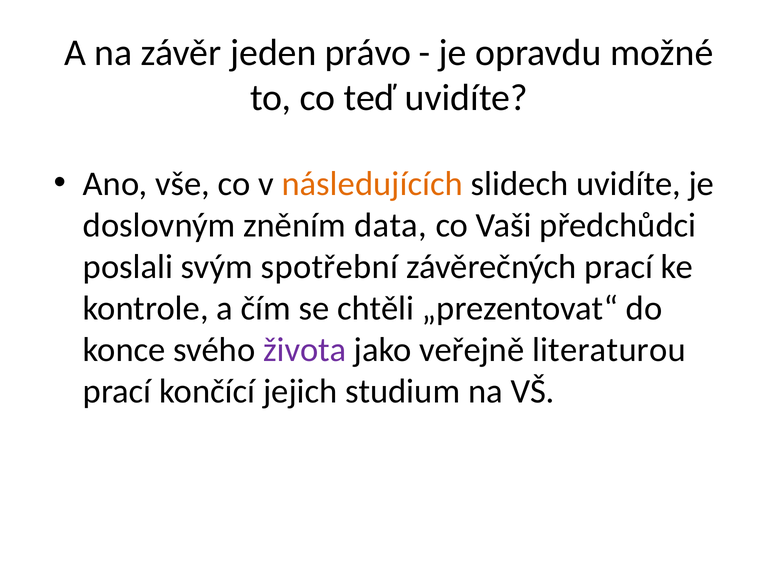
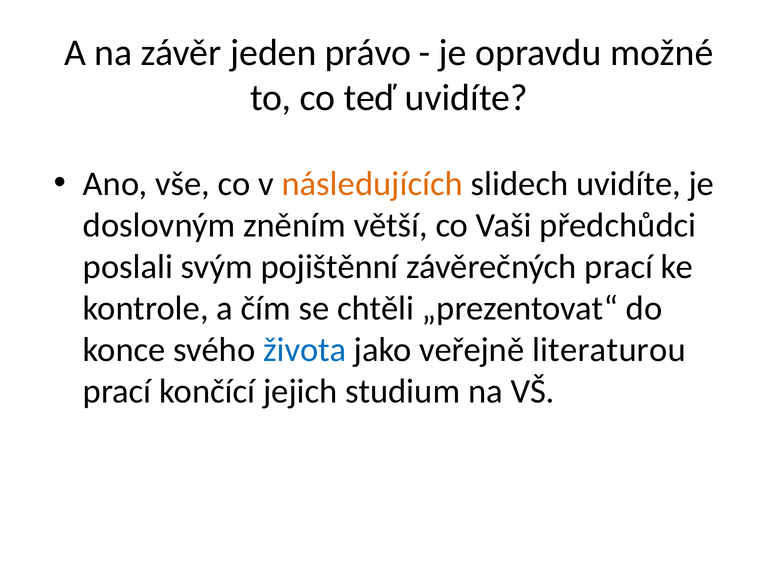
data: data -> větší (391, 226)
spotřební: spotřební -> pojištěnní (330, 267)
života colour: purple -> blue (305, 350)
